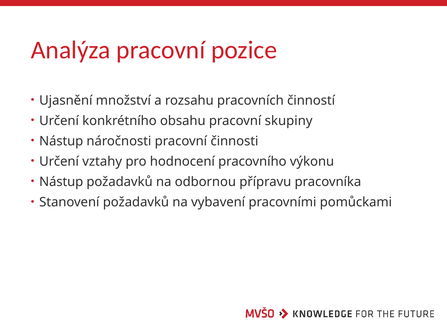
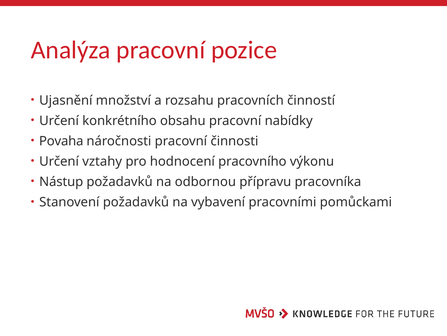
skupiny: skupiny -> nabídky (289, 121)
Nástup: Nástup -> Povaha (61, 141)
